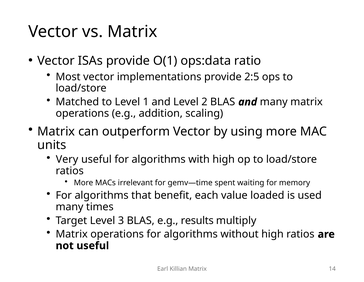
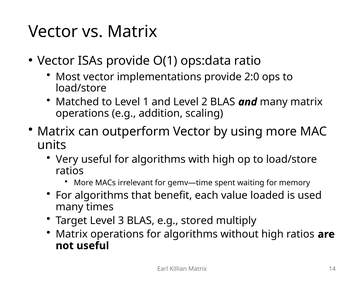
2:5: 2:5 -> 2:0 (252, 77)
results: results -> stored (197, 220)
